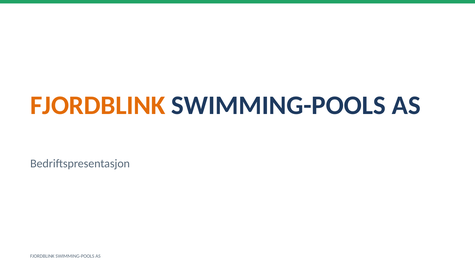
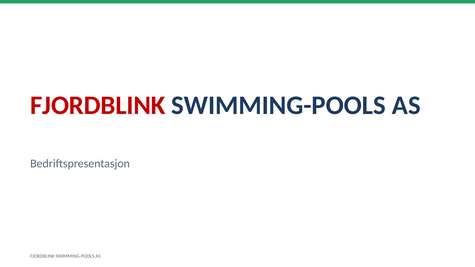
FJORDBLINK colour: orange -> red (98, 105)
